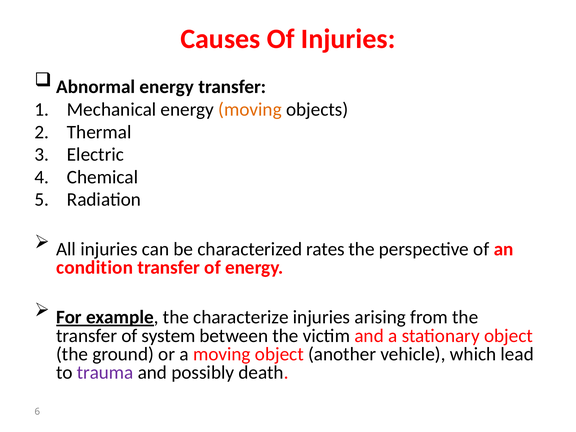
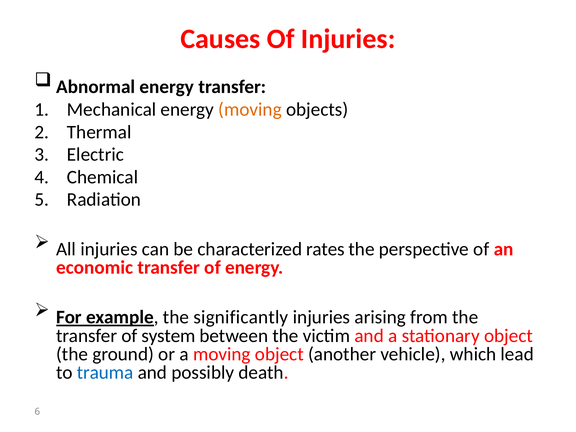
condition: condition -> economic (95, 268)
characterize: characterize -> significantly (241, 317)
trauma colour: purple -> blue (105, 373)
